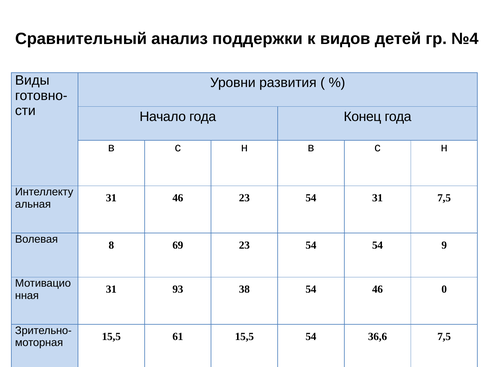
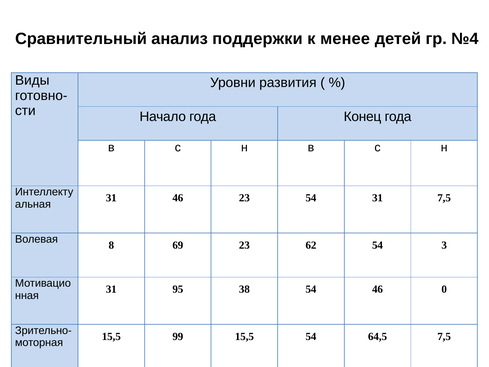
видов: видов -> менее (345, 39)
69 23 54: 54 -> 62 (311, 245)
9: 9 -> 3 (444, 245)
93: 93 -> 95 (178, 289)
61: 61 -> 99 (178, 336)
36,6: 36,6 -> 64,5 (378, 336)
